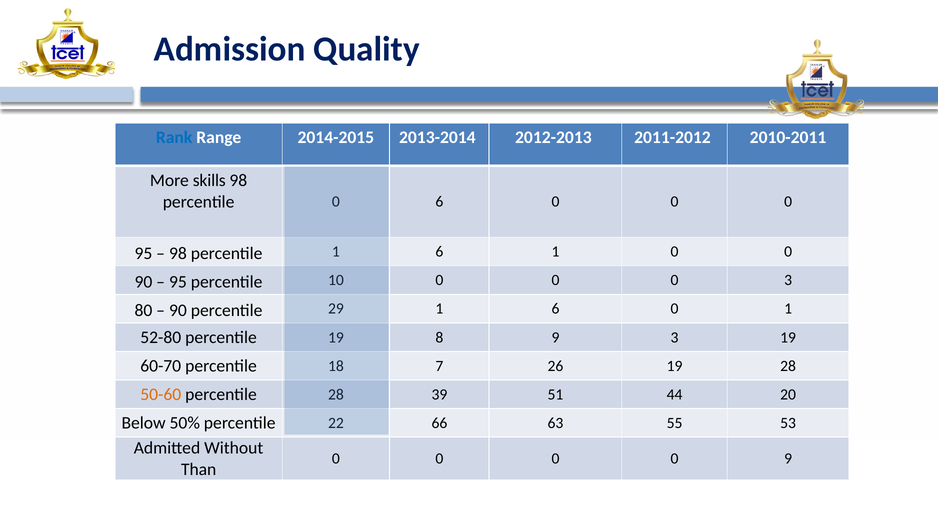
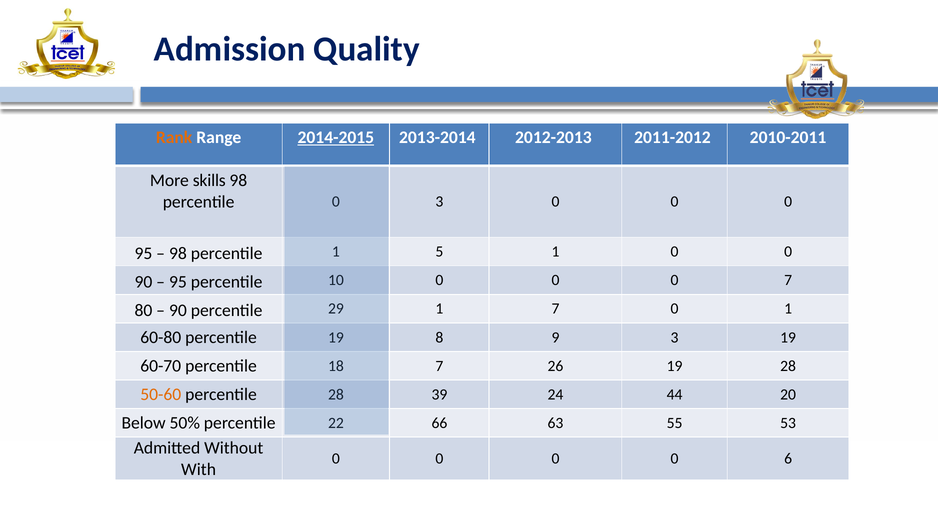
Rank colour: blue -> orange (174, 137)
2014-2015 underline: none -> present (336, 137)
6: 6 -> 3 (439, 202)
6: 6 -> 5 (439, 252)
0 3: 3 -> 7 (788, 280)
6: 6 -> 7 (555, 309)
52-80: 52-80 -> 60-80 (161, 337)
51: 51 -> 24 (555, 394)
0 9: 9 -> 6 (788, 458)
Than: Than -> With (199, 469)
